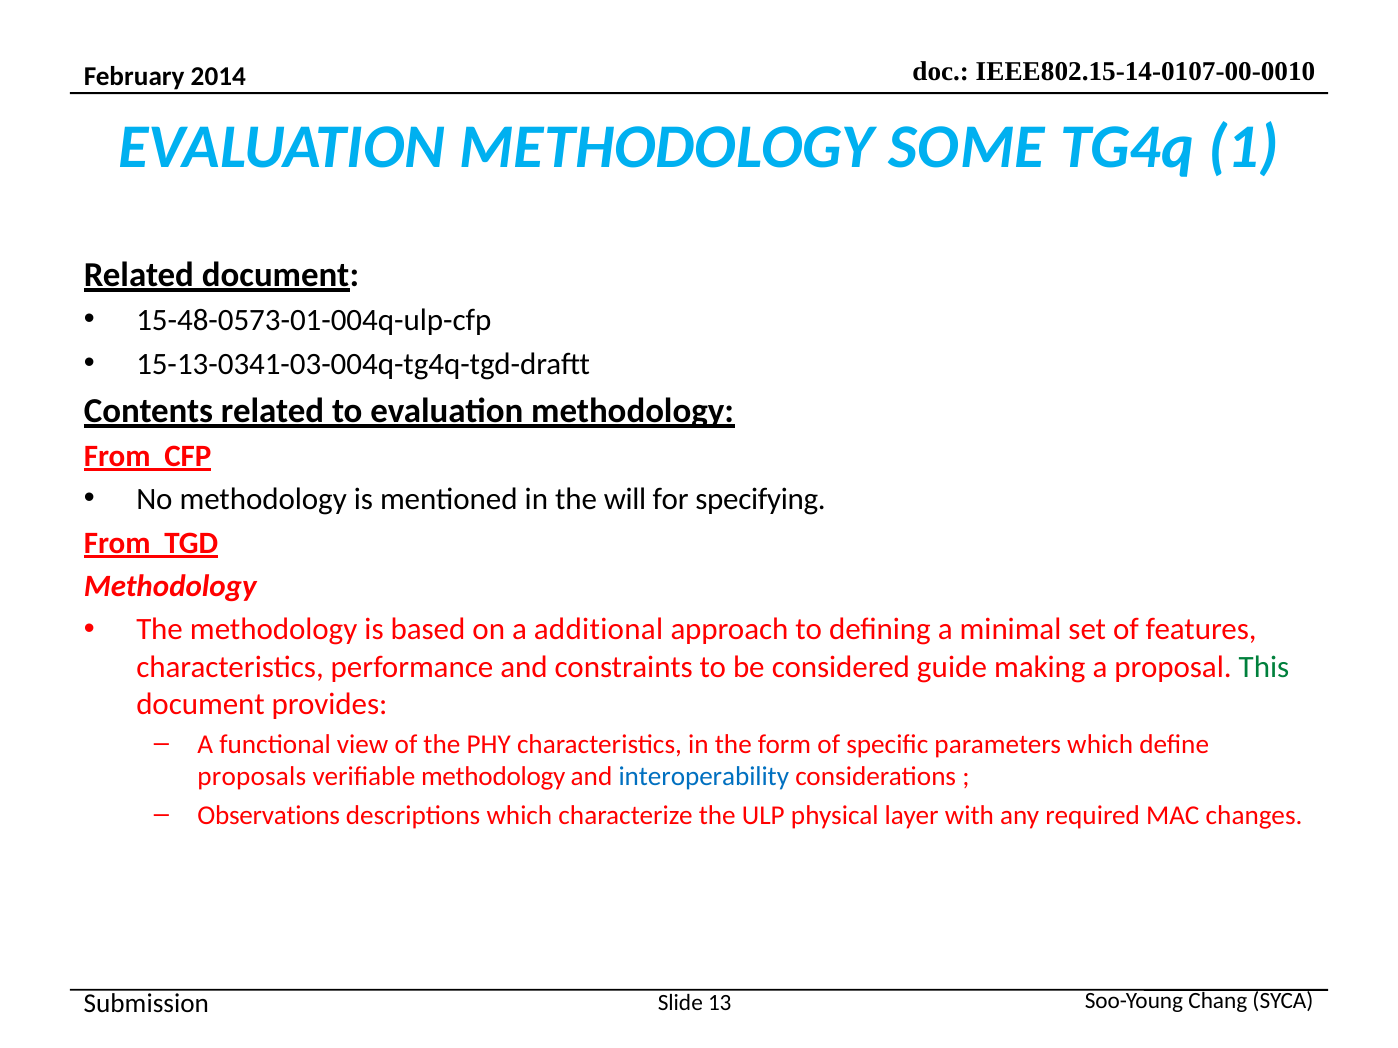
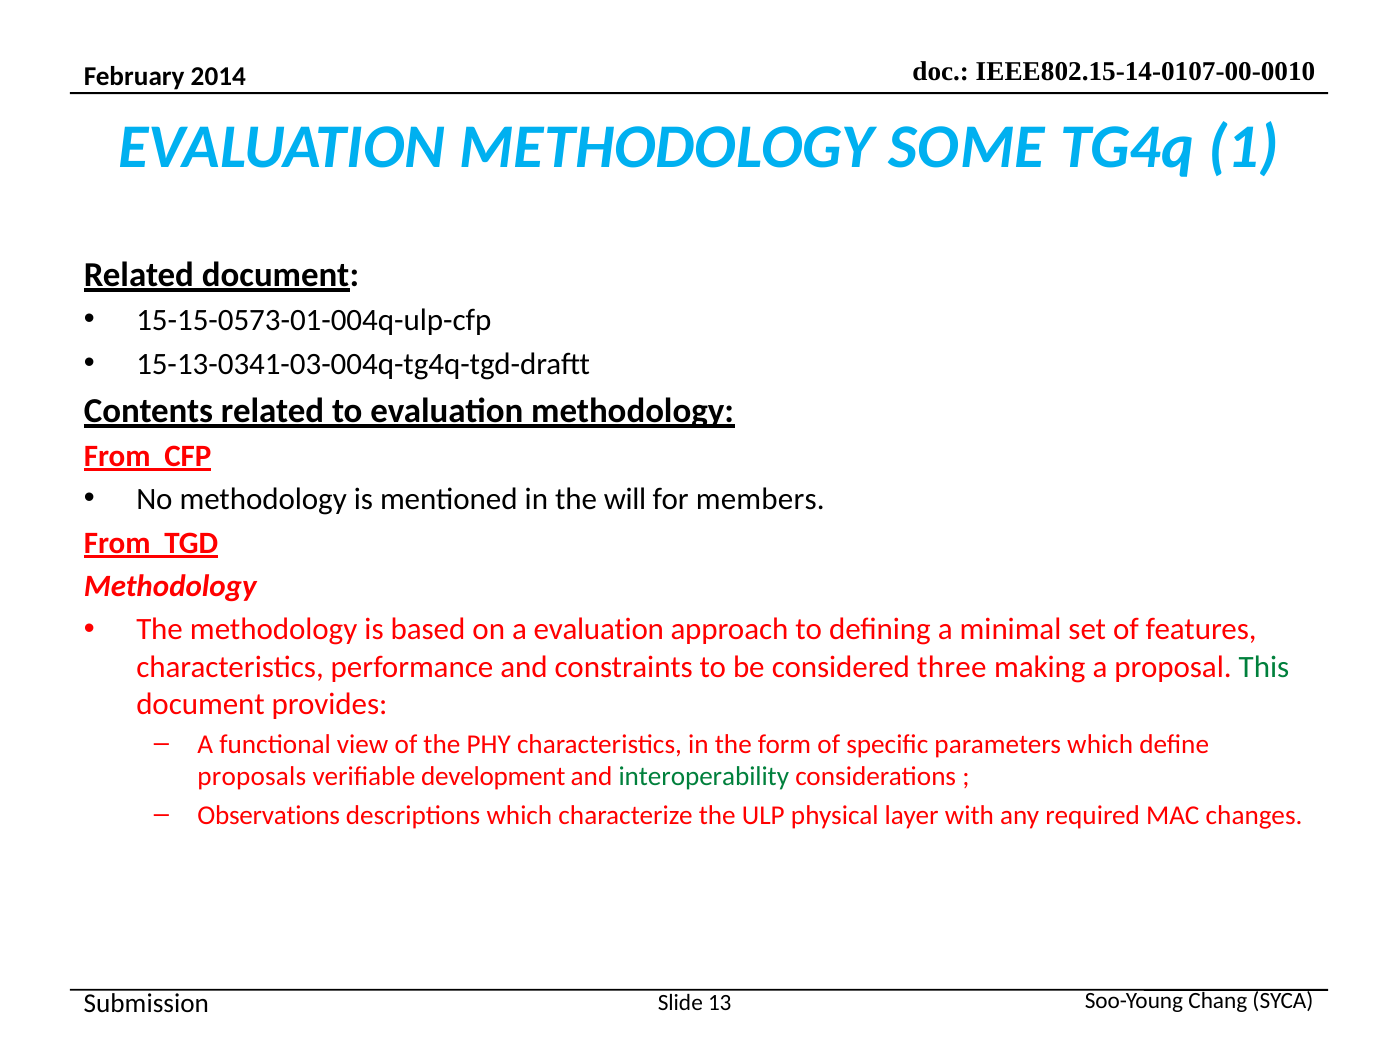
15-48-0573-01-004q-ulp-cfp: 15-48-0573-01-004q-ulp-cfp -> 15-15-0573-01-004q-ulp-cfp (314, 321)
specifying: specifying -> members (760, 500)
a additional: additional -> evaluation (599, 630)
guide: guide -> three (952, 667)
verifiable methodology: methodology -> development (493, 777)
interoperability colour: blue -> green (704, 777)
